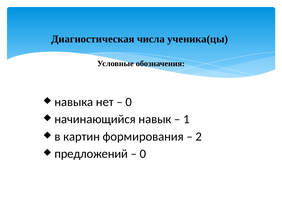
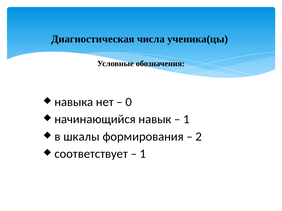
картин: картин -> шкалы (82, 137)
предложений: предложений -> соответствует (91, 154)
0: 0 -> 1 (143, 154)
